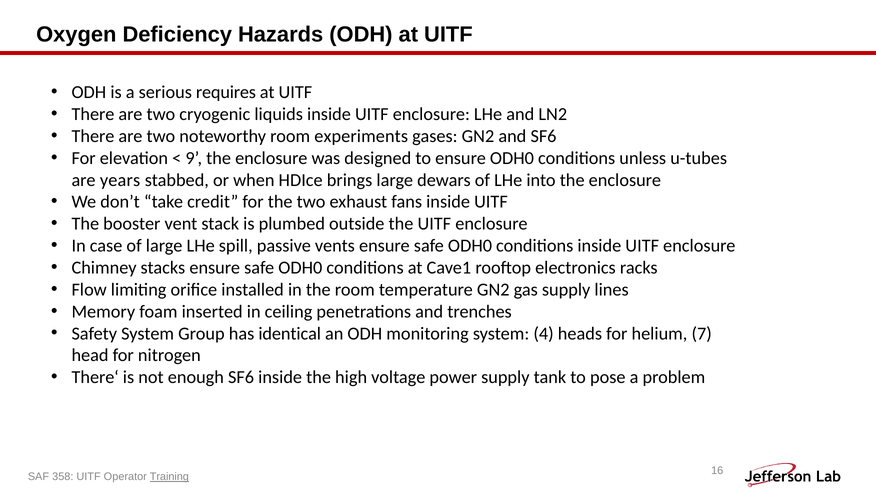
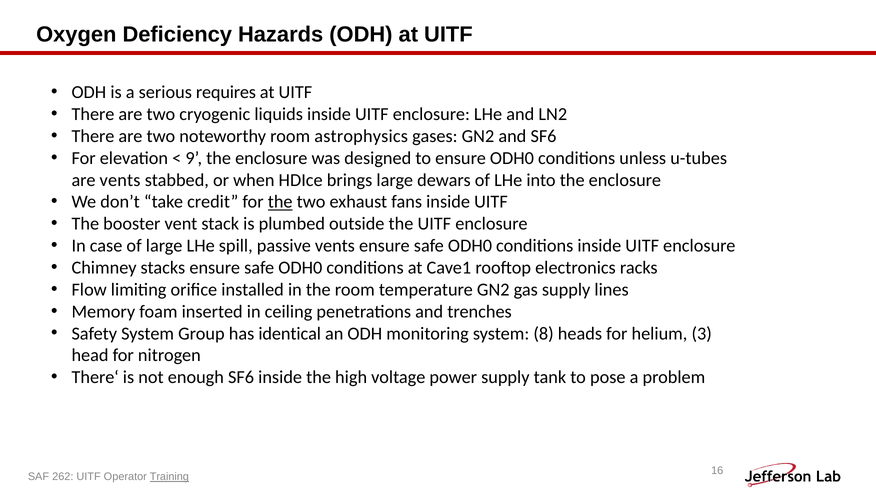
experiments: experiments -> astrophysics (361, 136)
are years: years -> vents (120, 180)
the underline: none -> present (280, 202)
4: 4 -> 8 (544, 333)
7: 7 -> 3 (702, 333)
358: 358 -> 262 (63, 477)
